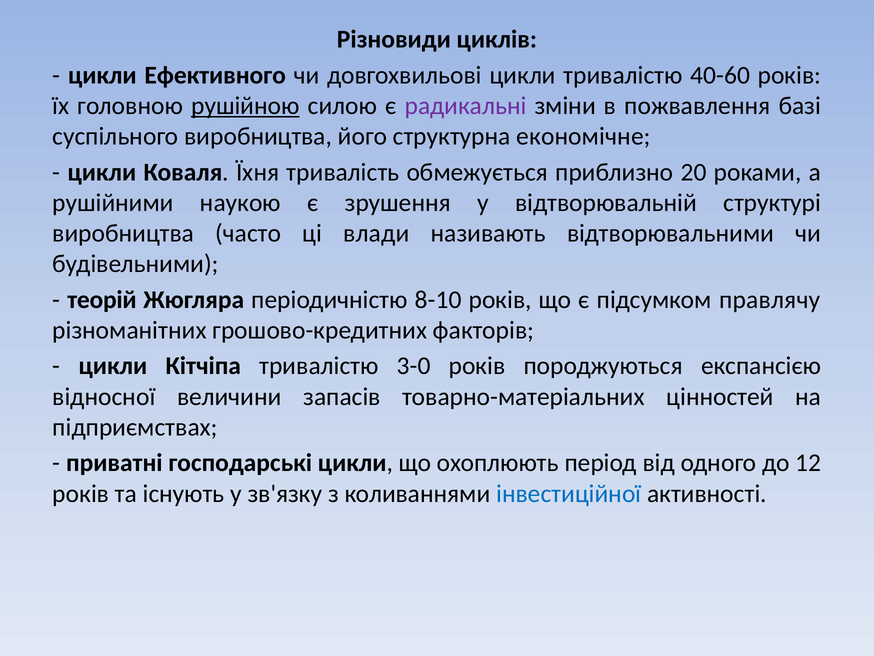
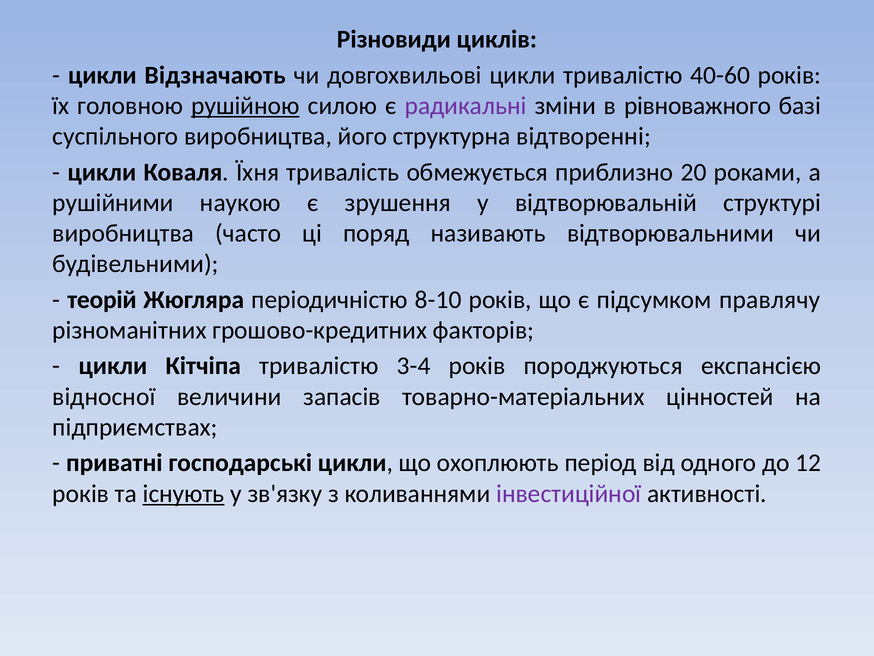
Ефективного: Ефективного -> Відзначають (215, 75)
пожвавлення: пожвавлення -> рівноважного (698, 106)
економічне: економічне -> відтворенні (584, 136)
влади: влади -> поряд (376, 233)
3-0: 3-0 -> 3-4 (414, 366)
існують underline: none -> present (184, 493)
інвестиційної colour: blue -> purple (569, 493)
